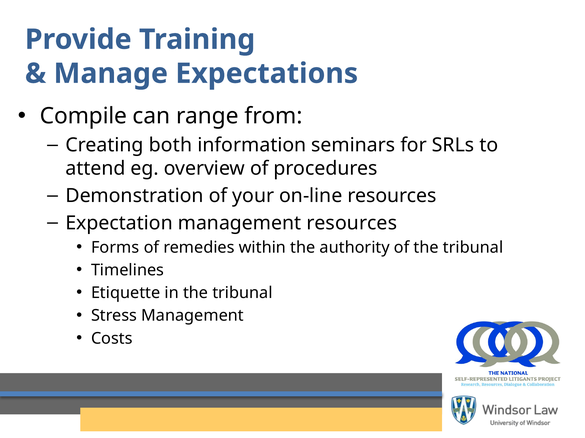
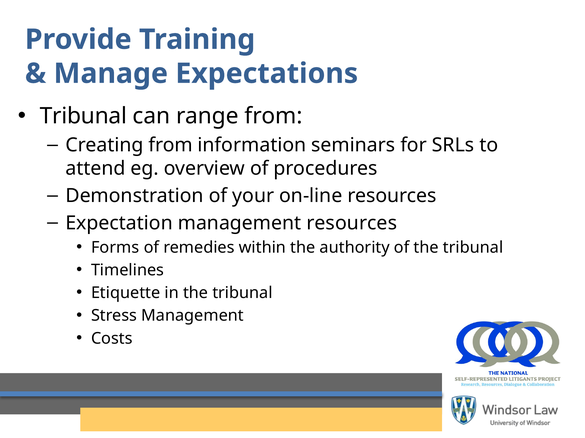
Compile: Compile -> Tribunal (83, 116)
Creating both: both -> from (171, 145)
